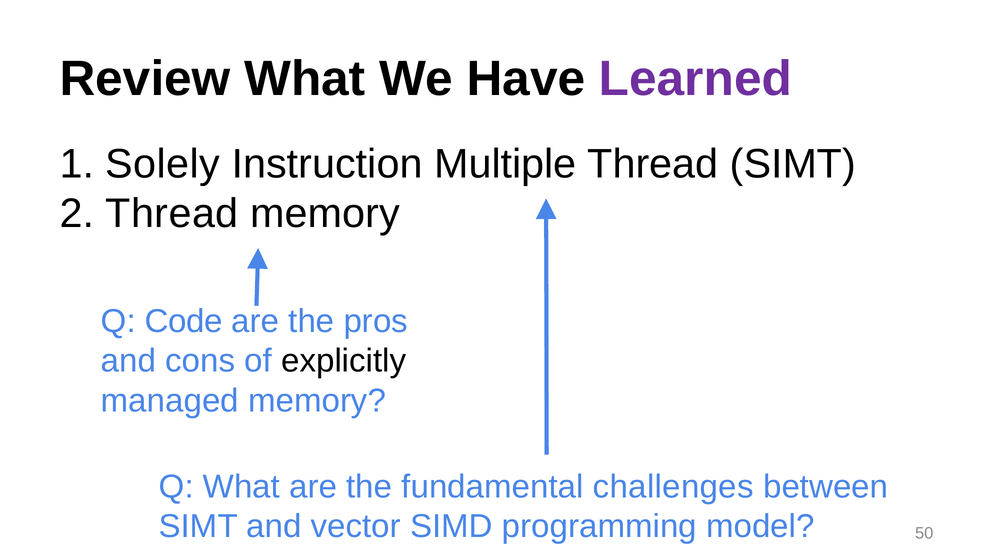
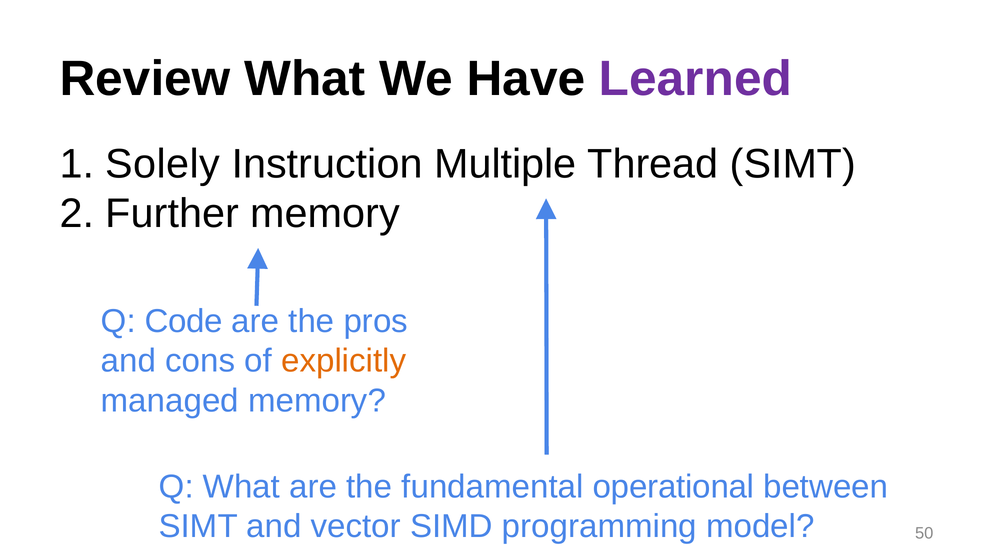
2 Thread: Thread -> Further (172, 214)
explicitly colour: black -> orange (344, 361)
challenges: challenges -> operational (673, 487)
